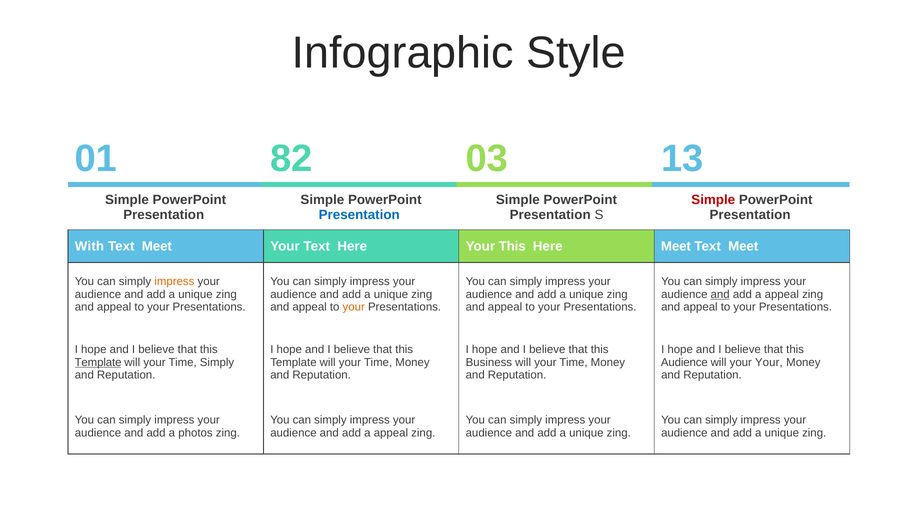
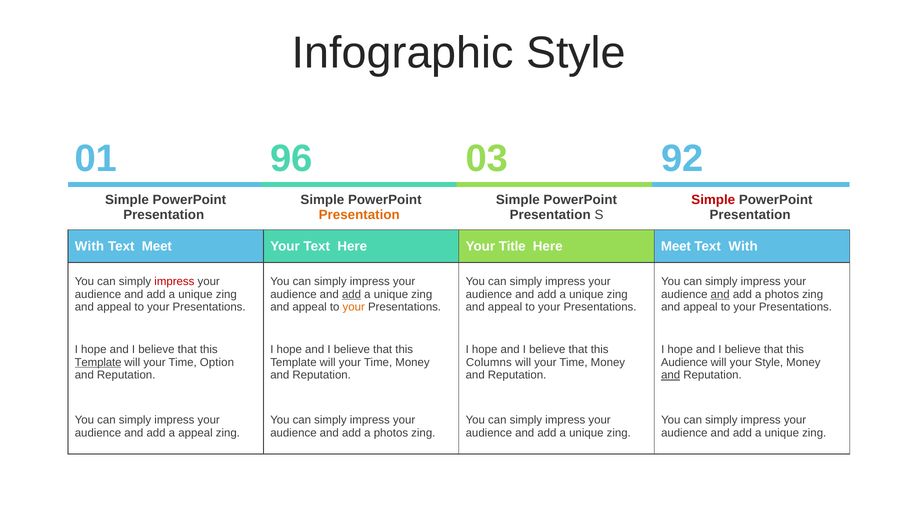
82: 82 -> 96 (291, 159)
13: 13 -> 92 (682, 159)
Presentation colour: blue -> orange (359, 215)
Your This: This -> Title (512, 247)
Meet: Meet -> With (743, 247)
impress colour: orange -> red (174, 282)
add underline: none -> present (352, 294)
appeal: appeal -> photos (782, 294)
Time Simply: Simply -> Option (217, 363)
Business: Business -> Columns (489, 363)
your Your: Your -> Style (769, 363)
and underline: none -> present (671, 375)
a photos: photos -> appeal (195, 433)
appeal: appeal -> photos (391, 433)
